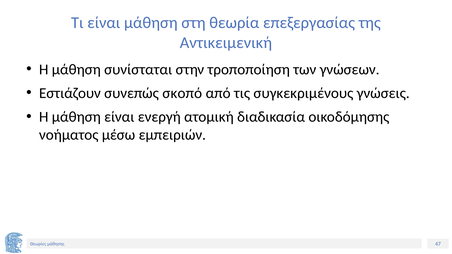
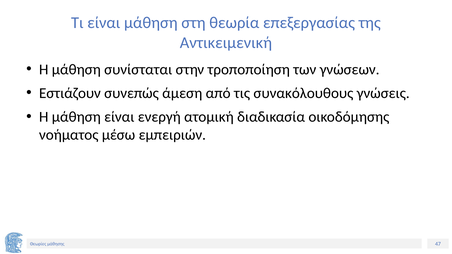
σκοπό: σκοπό -> άμεση (182, 93)
συγκεκριμένους: συγκεκριμένους -> συνακόλουθους (303, 93)
